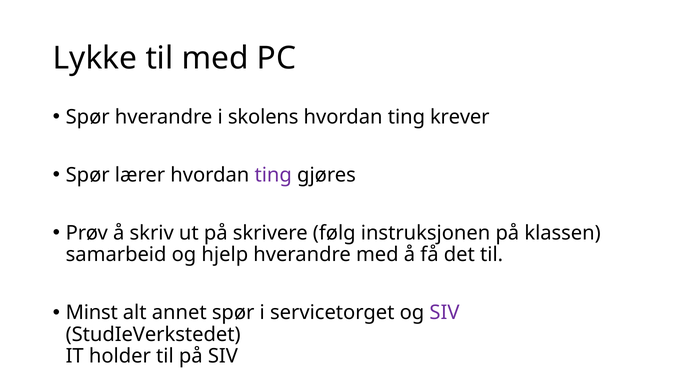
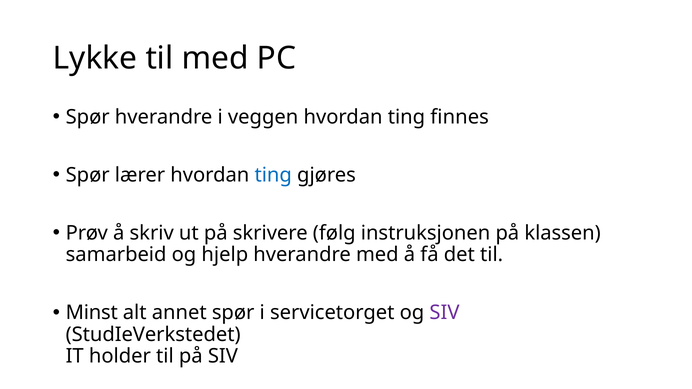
skolens: skolens -> veggen (263, 117)
krever: krever -> finnes (460, 117)
ting colour: purple -> blue (273, 175)
